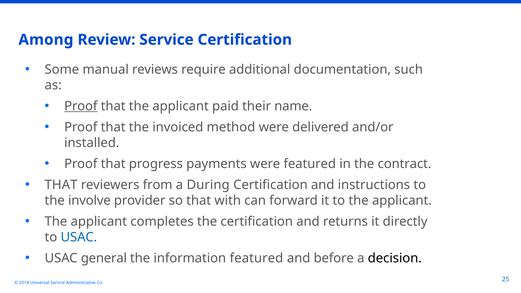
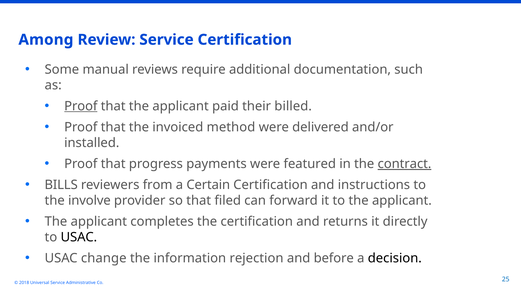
name: name -> billed (293, 106)
contract underline: none -> present (405, 164)
THAT: THAT -> BILLS (61, 185)
During: During -> Certain (208, 185)
with: with -> filed (228, 201)
USAC colour: blue -> black (79, 237)
general: general -> change (104, 258)
information featured: featured -> rejection (257, 258)
